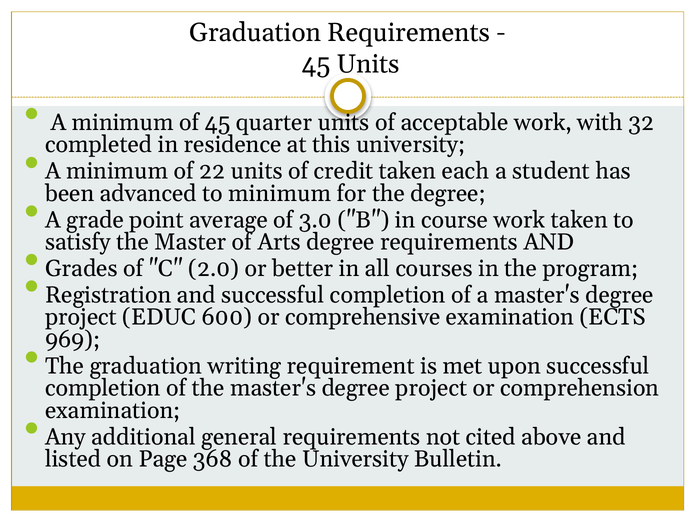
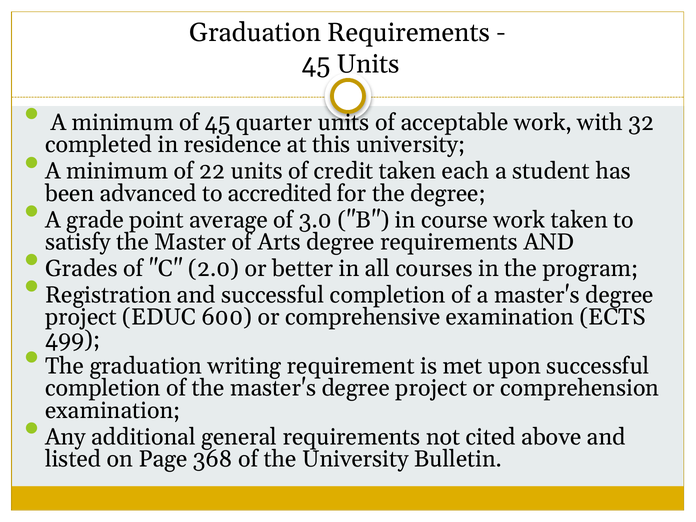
to minimum: minimum -> accredited (280, 193)
969: 969 -> 499 (73, 340)
